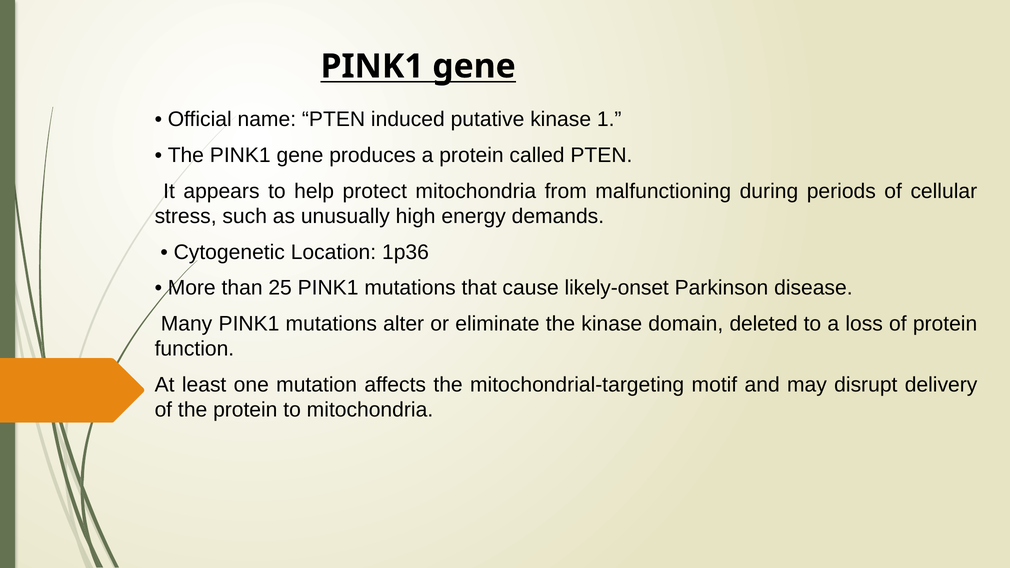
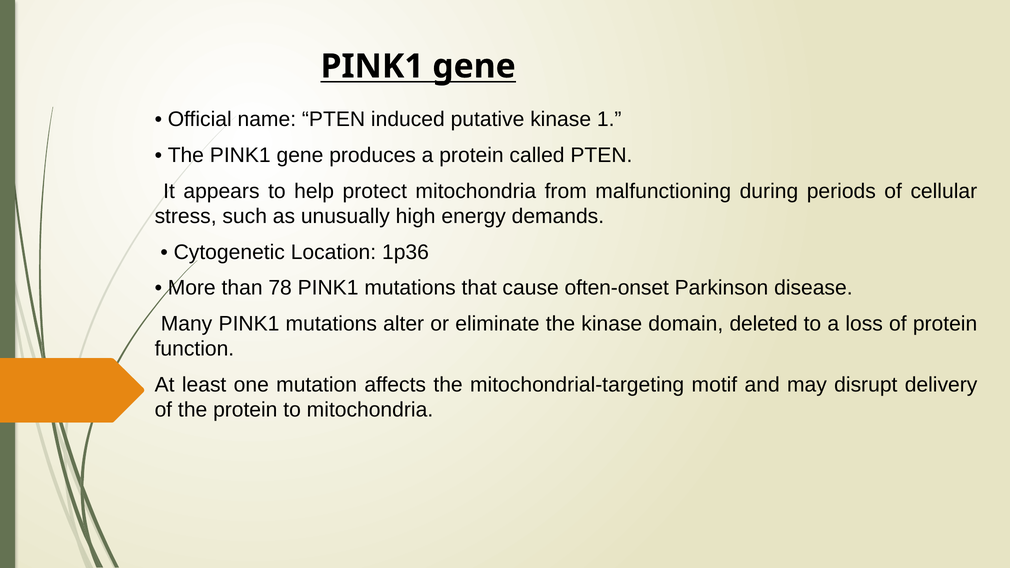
25: 25 -> 78 (280, 288)
likely-onset: likely-onset -> often-onset (617, 288)
